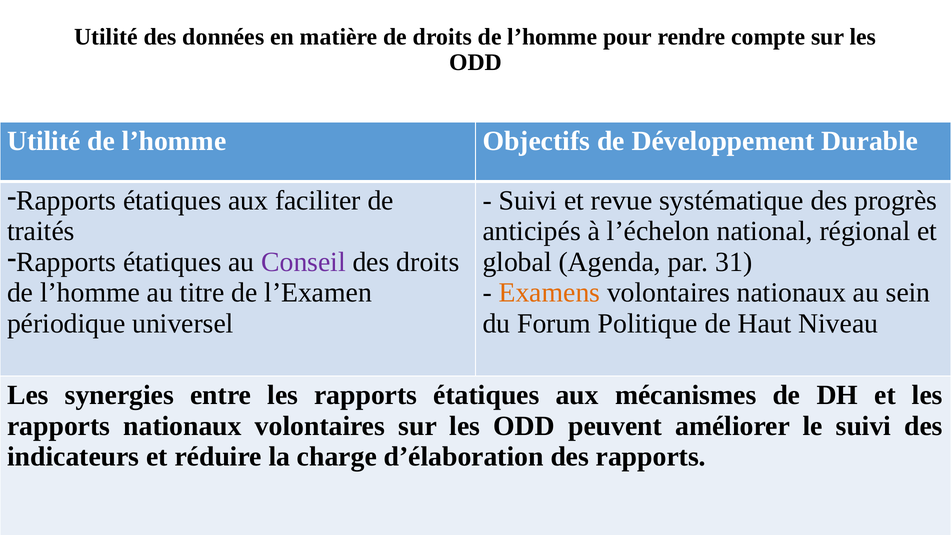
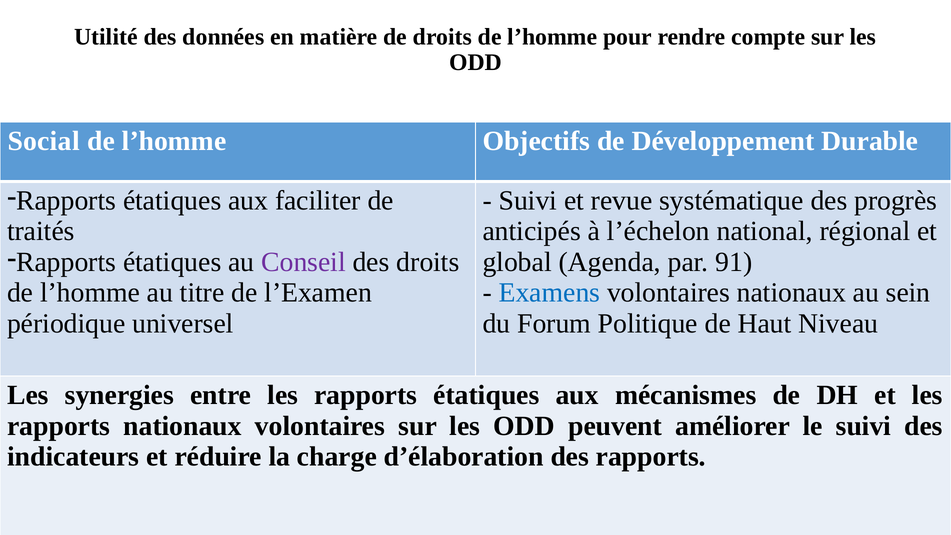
Utilité: Utilité -> Social (44, 141)
31: 31 -> 91 (734, 262)
Examens colour: orange -> blue (549, 293)
